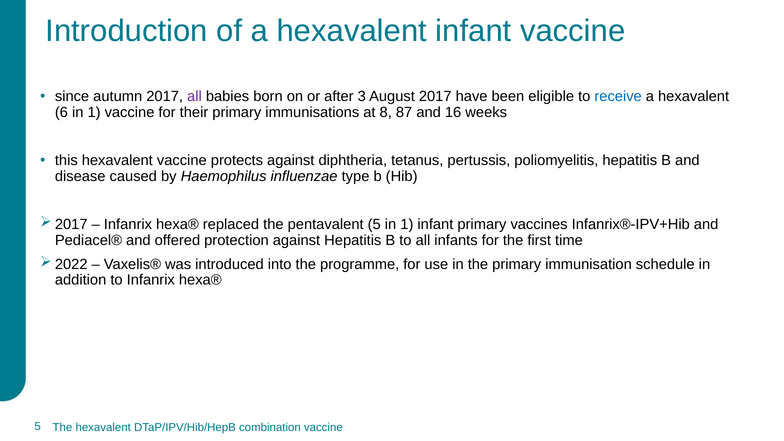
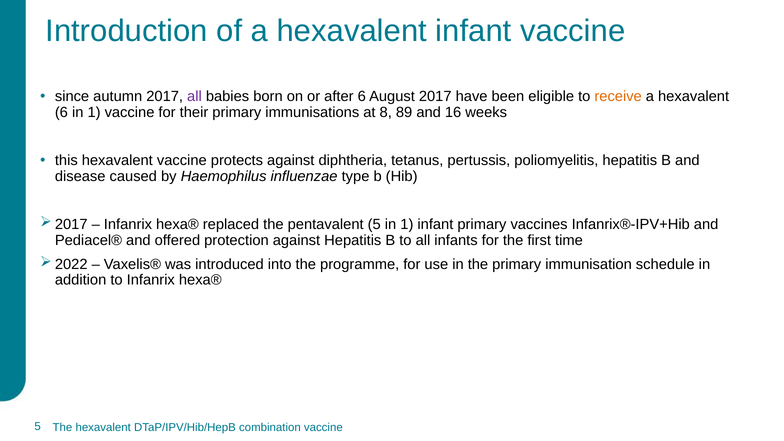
after 3: 3 -> 6 (362, 96)
receive colour: blue -> orange (618, 96)
87: 87 -> 89 (404, 112)
